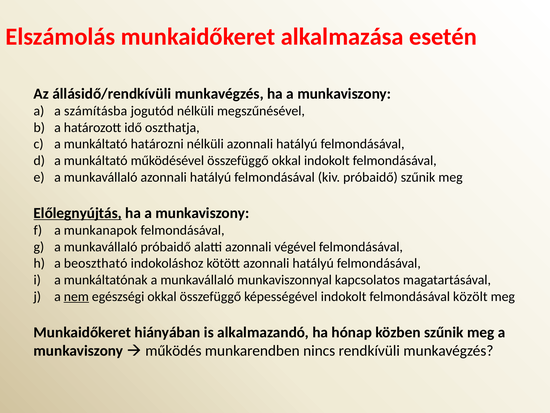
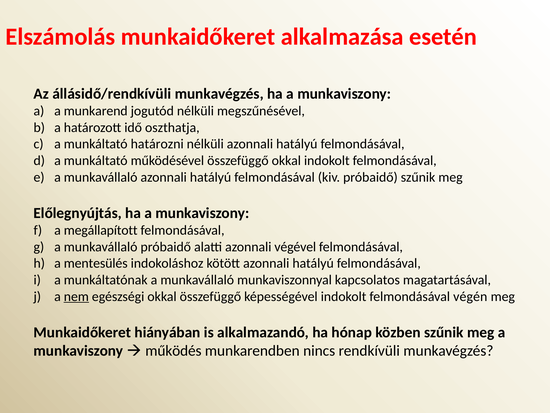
számításba: számításba -> munkarend (96, 111)
Előlegnyújtás underline: present -> none (78, 213)
munkanapok: munkanapok -> megállapított (101, 230)
beosztható: beosztható -> mentesülés (96, 263)
közölt: közölt -> végén (470, 296)
